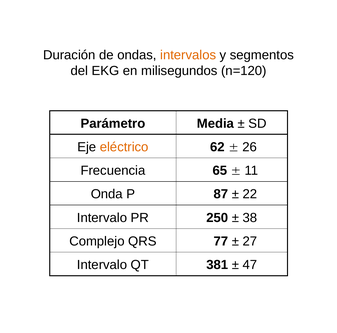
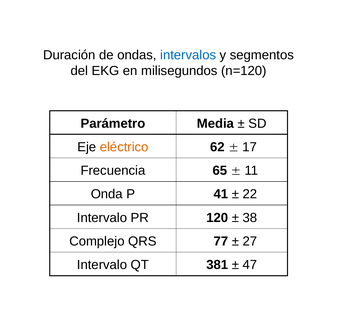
intervalos colour: orange -> blue (188, 55)
26: 26 -> 17 (250, 147)
87: 87 -> 41 (221, 194)
250: 250 -> 120 (217, 217)
